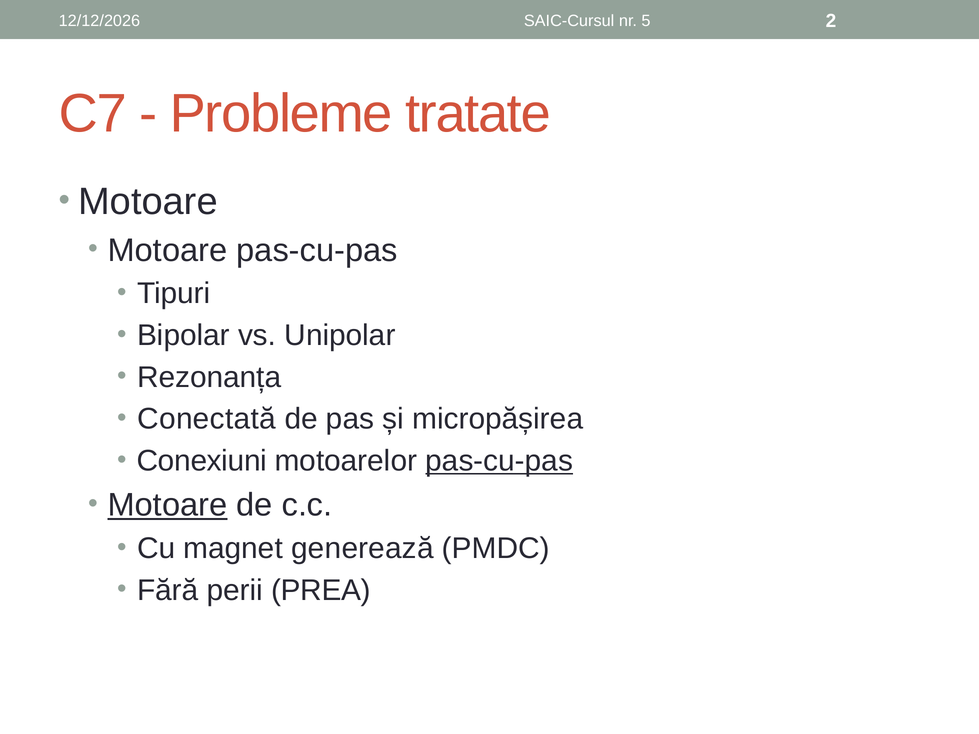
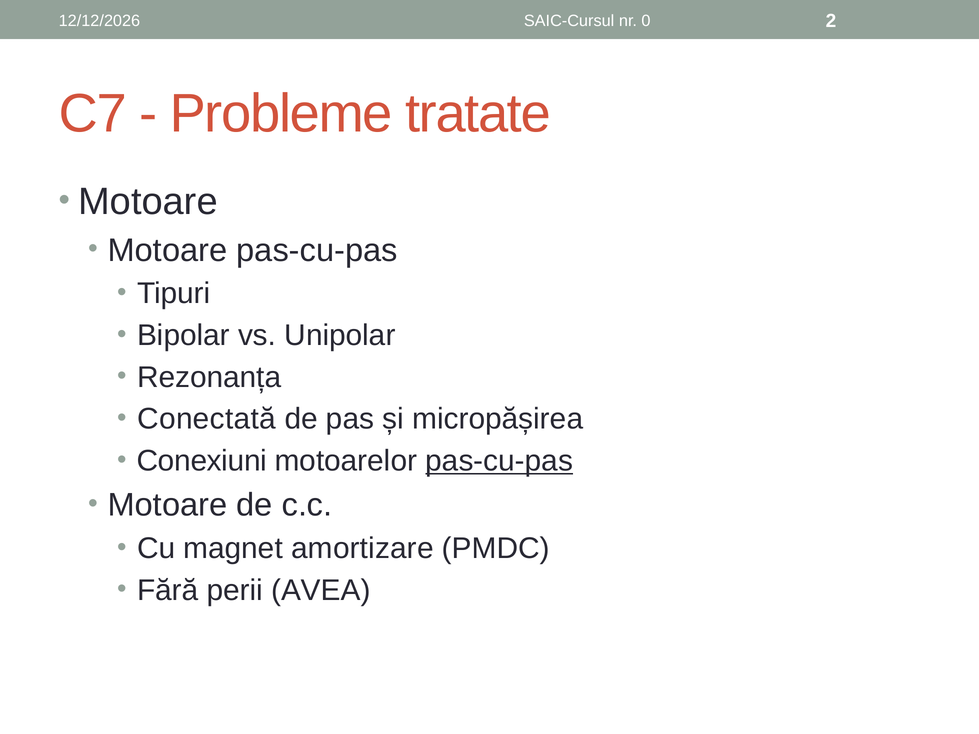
5: 5 -> 0 (646, 21)
Motoare underline: present -> none (167, 505)
generează: generează -> amortizare (362, 549)
PREA: PREA -> AVEA (321, 590)
